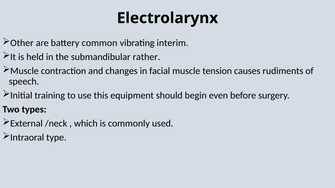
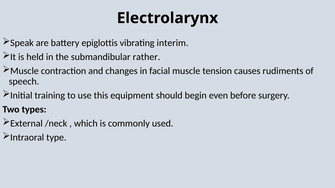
Other: Other -> Speak (22, 43)
common: common -> epiglottis (100, 43)
